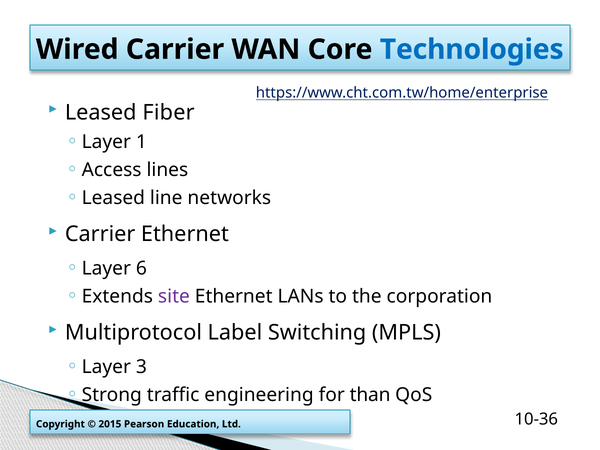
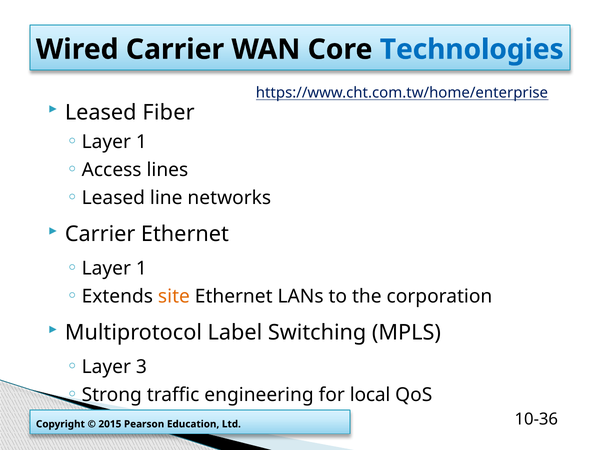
6: 6 -> 1 (141, 268)
site colour: purple -> orange (174, 296)
than: than -> local (370, 395)
